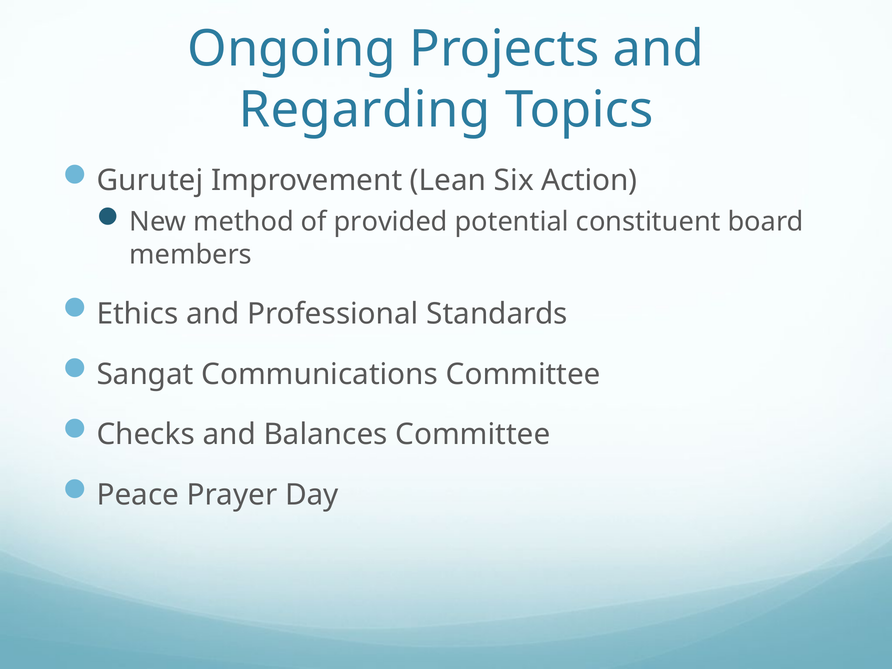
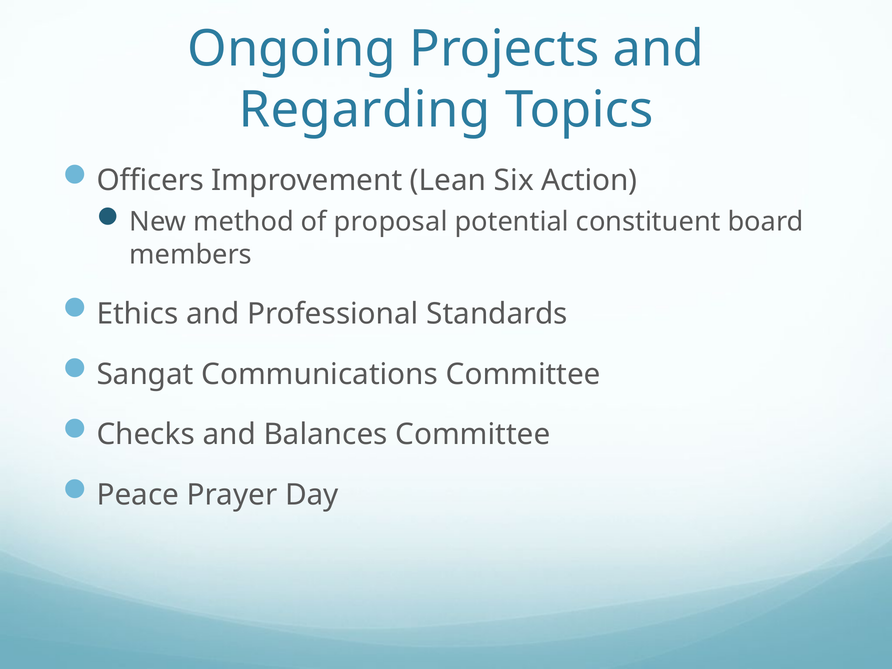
Gurutej: Gurutej -> Officers (150, 180)
provided: provided -> proposal (391, 222)
